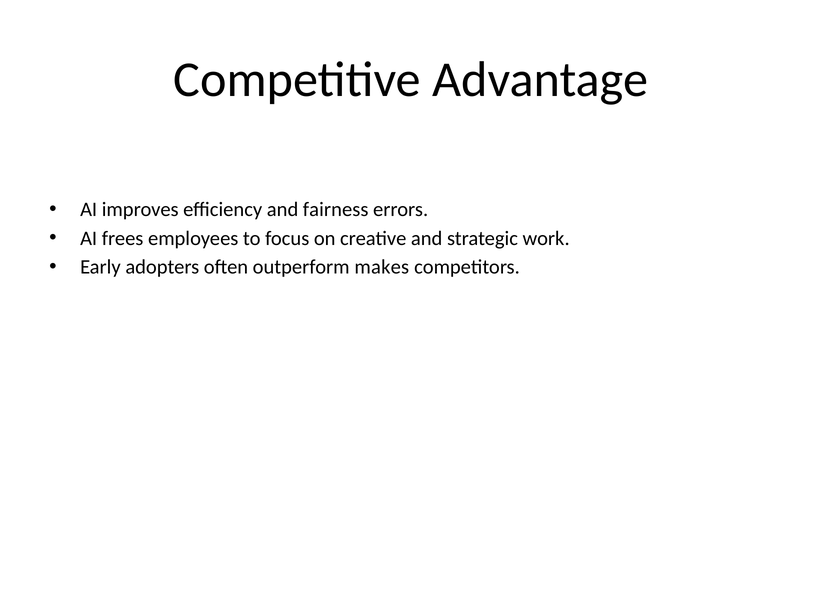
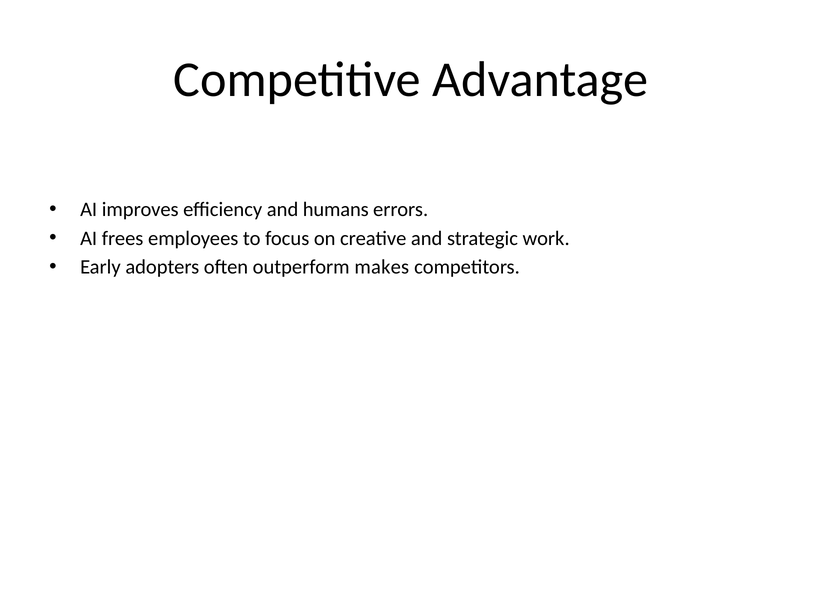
fairness: fairness -> humans (336, 210)
